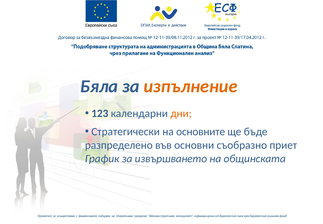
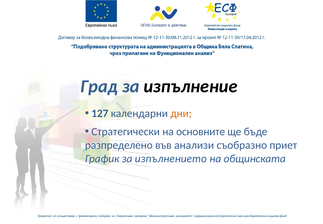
Бяла: Бяла -> Град (99, 86)
изпълнение colour: orange -> black (191, 86)
123: 123 -> 127 (100, 113)
основни: основни -> анализи (194, 145)
извършването: извършването -> изпълнението (171, 158)
